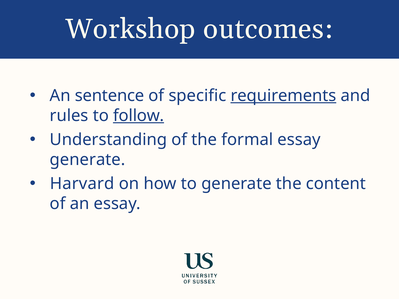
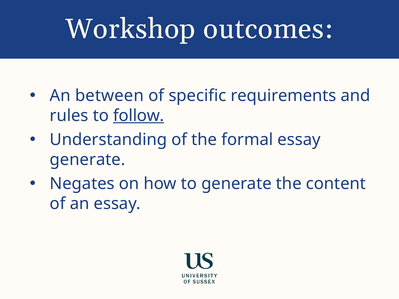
sentence: sentence -> between (109, 96)
requirements underline: present -> none (283, 96)
Harvard: Harvard -> Negates (82, 184)
